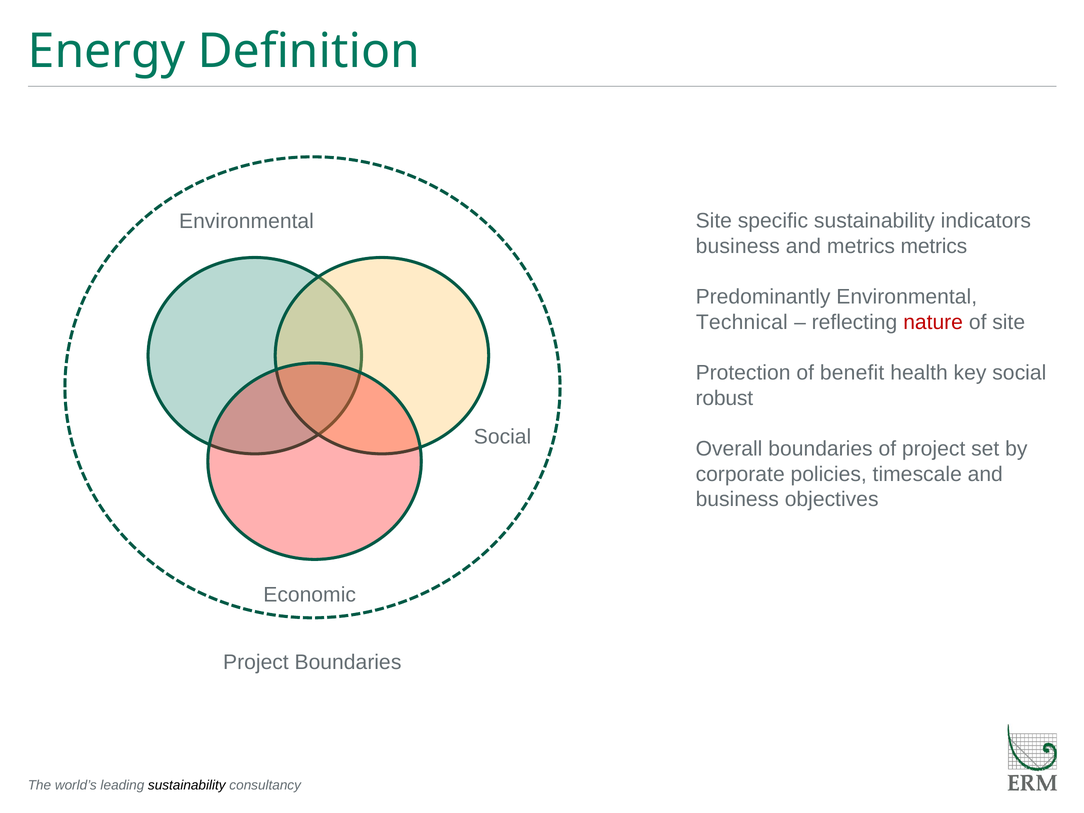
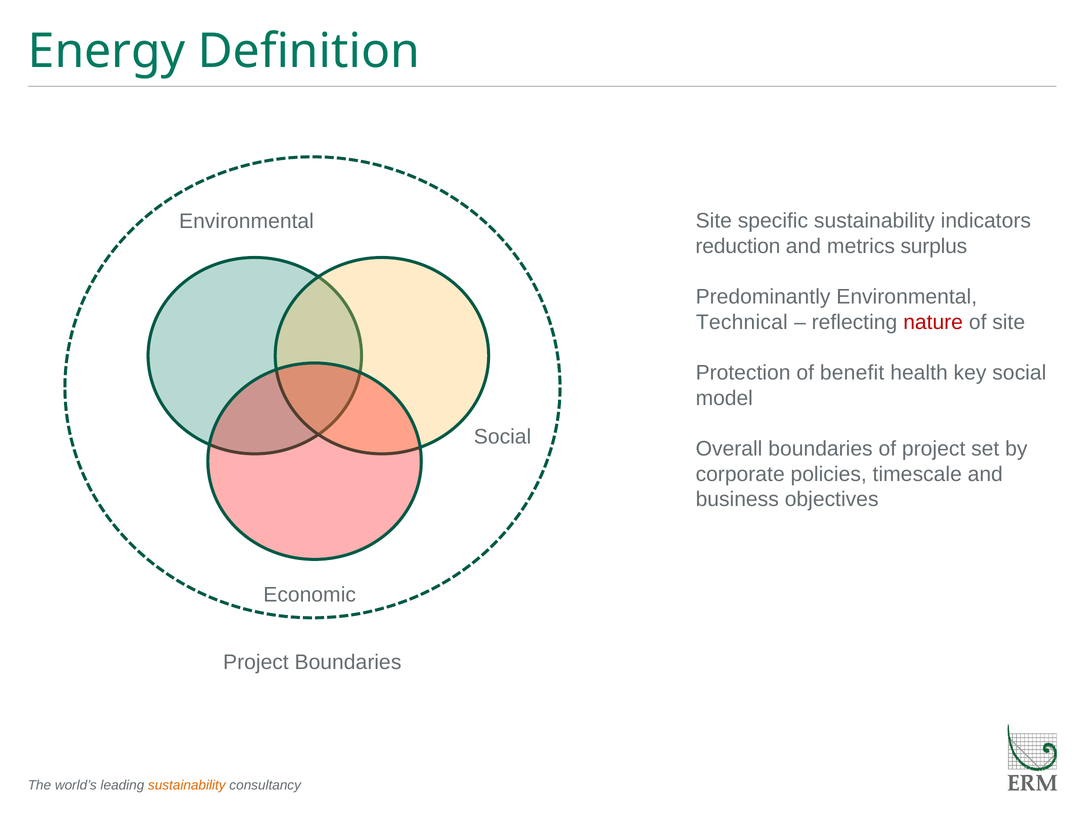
business: business -> reduction (738, 246)
metrics metrics: metrics -> surplus (934, 246)
robust: robust -> model (724, 398)
sustainability colour: black -> orange (187, 786)
